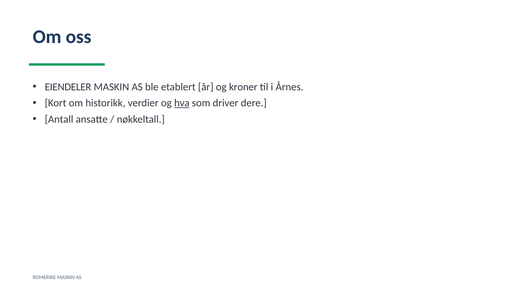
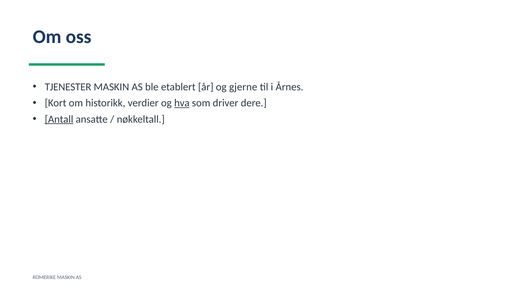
EIENDELER: EIENDELER -> TJENESTER (68, 87)
kroner: kroner -> gjerne (243, 87)
Antall underline: none -> present (59, 119)
